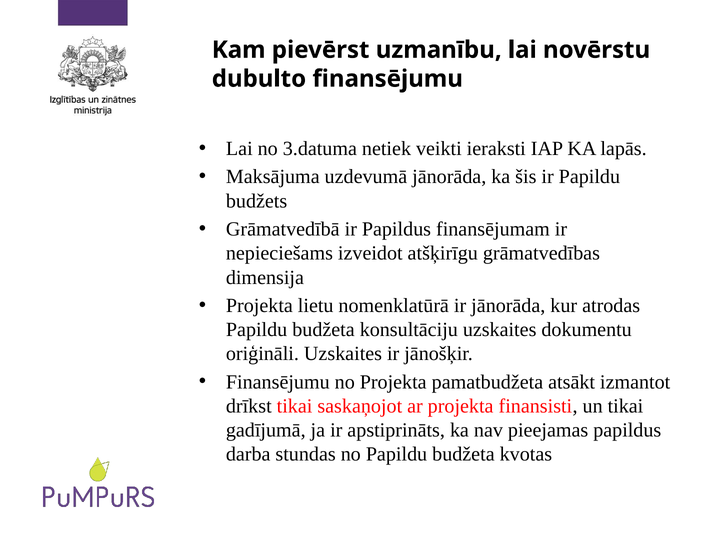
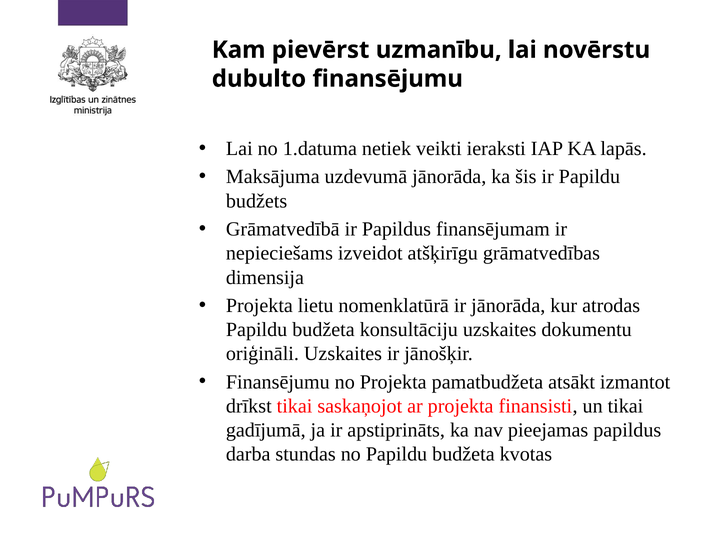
3.datuma: 3.datuma -> 1.datuma (320, 149)
